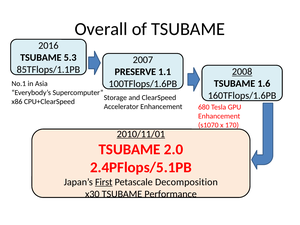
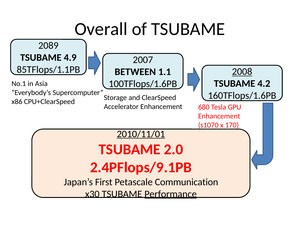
2016: 2016 -> 2089 (48, 46)
5.3: 5.3 -> 4.9 (70, 58)
PRESERVE: PRESERVE -> BETWEEN (135, 72)
1.6: 1.6 -> 4.2 (264, 84)
2.4PFlops/5.1PB: 2.4PFlops/5.1PB -> 2.4PFlops/9.1PB (141, 167)
First underline: present -> none (104, 182)
Decomposition: Decomposition -> Communication (187, 182)
Performance underline: none -> present (171, 194)
